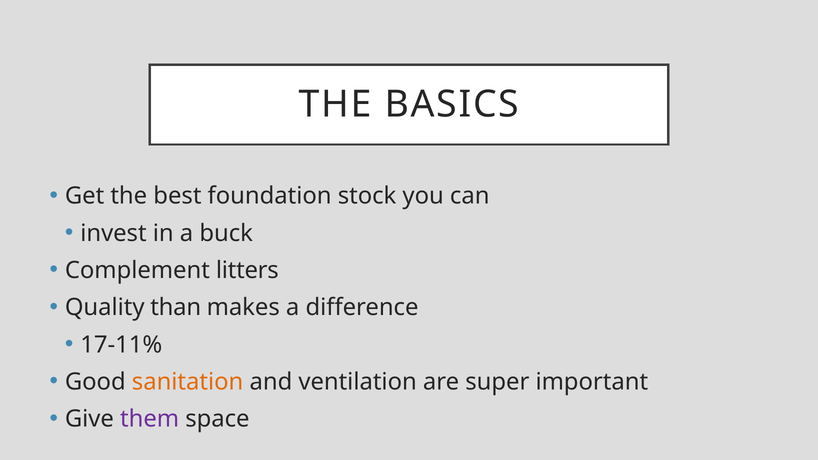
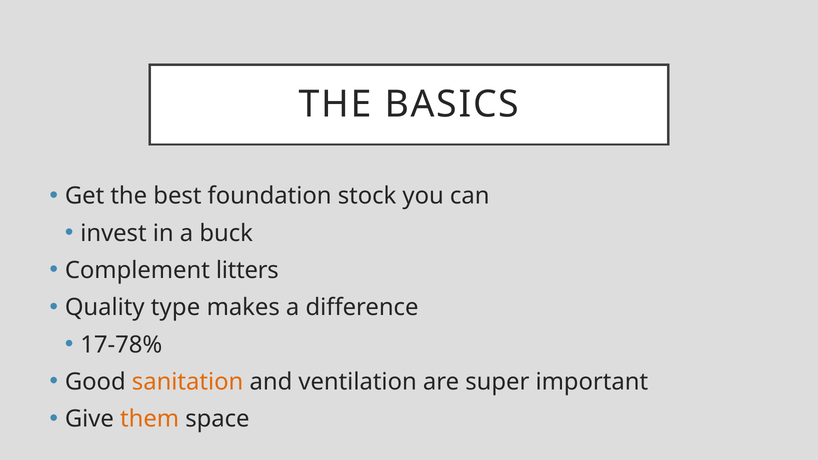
than: than -> type (176, 308)
17-11%: 17-11% -> 17-78% (121, 345)
them colour: purple -> orange (150, 419)
